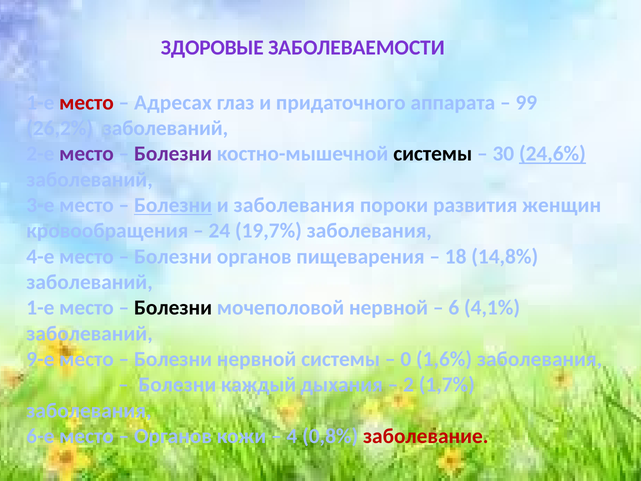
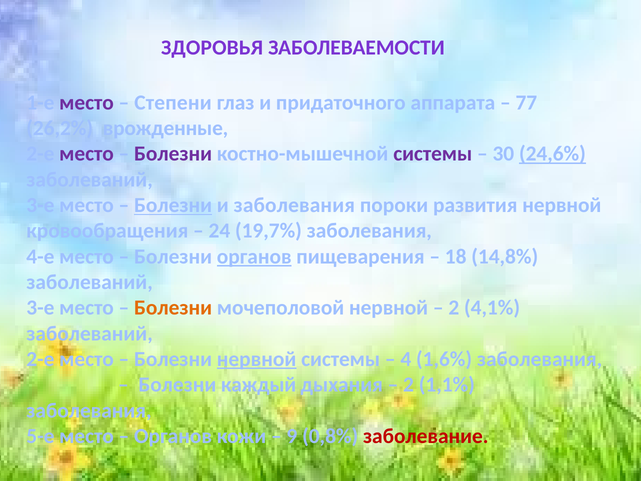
ЗДОРОВЫЕ: ЗДОРОВЫЕ -> ЗДОРОВЬЯ (212, 48)
место colour: red -> purple (87, 103)
Адресах: Адресах -> Степени (173, 103)
99: 99 -> 77 (526, 103)
26,2% заболеваний: заболеваний -> врожденные (165, 128)
системы colour: black -> purple (433, 154)
развития женщин: женщин -> нервной (562, 205)
органов underline: none -> present (254, 256)
1-е: 1-е -> 3-е (40, 308)
Болезни colour: black -> orange (173, 308)
6: 6 -> 2 (454, 308)
9-е: 9-е -> 2-е (40, 359)
нервной underline: none -> present (257, 359)
0: 0 -> 4 (406, 359)
1,7%: 1,7% -> 1,1% (447, 385)
6-е: 6-е -> 5-е (40, 436)
4: 4 -> 9 (292, 436)
